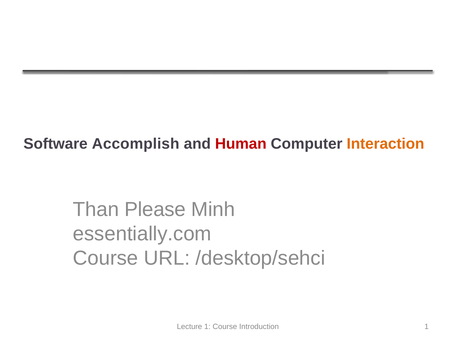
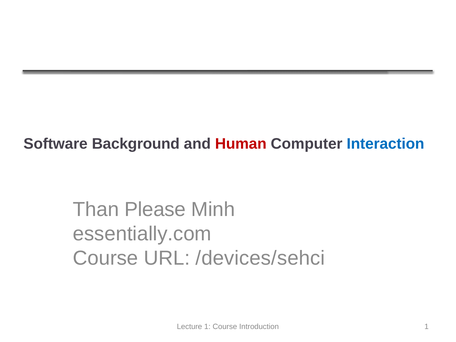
Accomplish: Accomplish -> Background (136, 144)
Interaction colour: orange -> blue (385, 144)
/desktop/sehci: /desktop/sehci -> /devices/sehci (260, 258)
